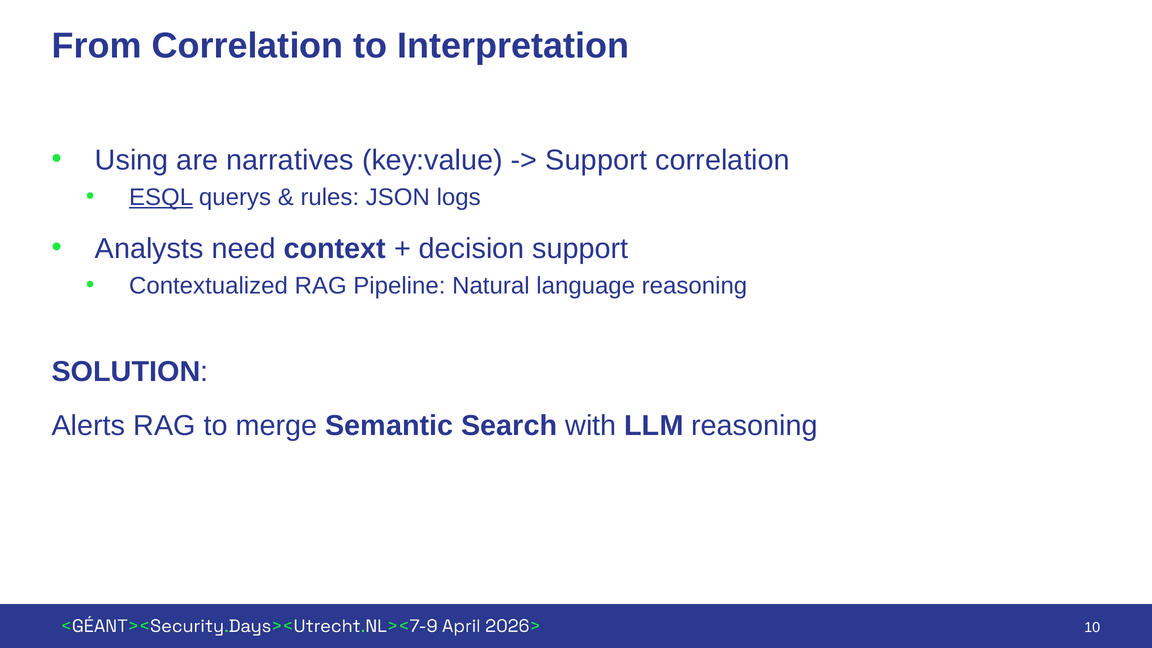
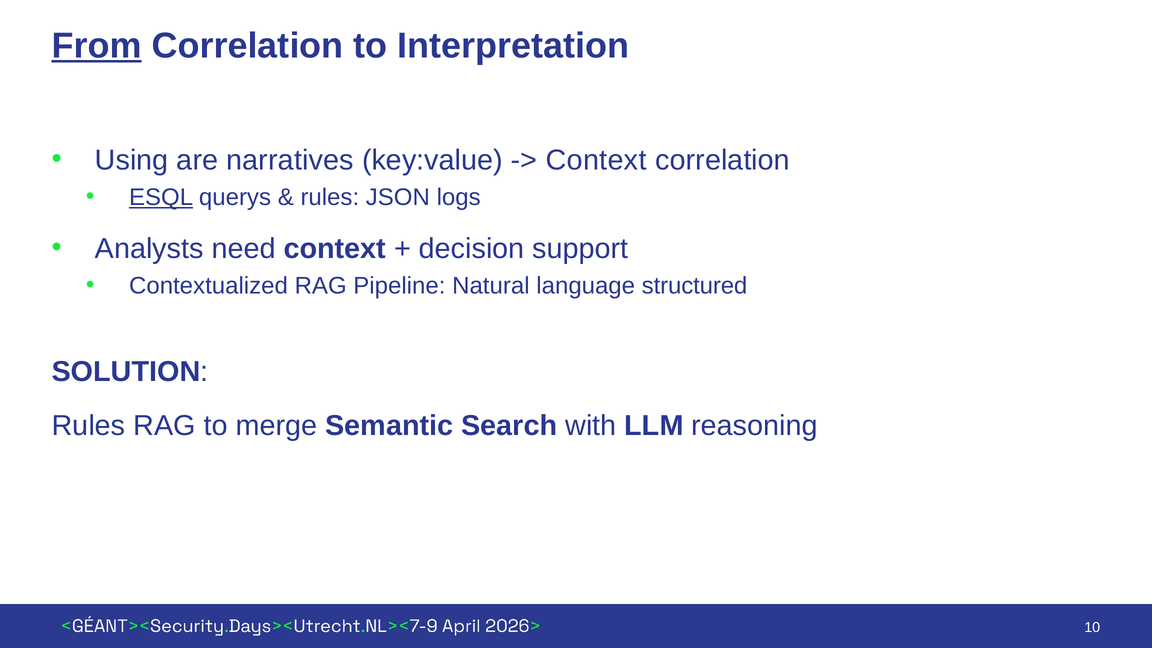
From underline: none -> present (97, 46)
Support: Support -> Context (596, 160)
language reasoning: reasoning -> structured (695, 286)
Alerts: Alerts -> Rules (89, 426)
